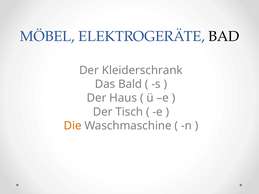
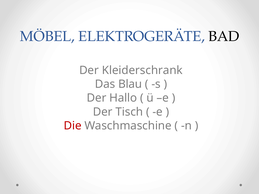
Bald: Bald -> Blau (130, 84)
Haus: Haus -> Hallo (123, 98)
Die colour: orange -> red (73, 126)
